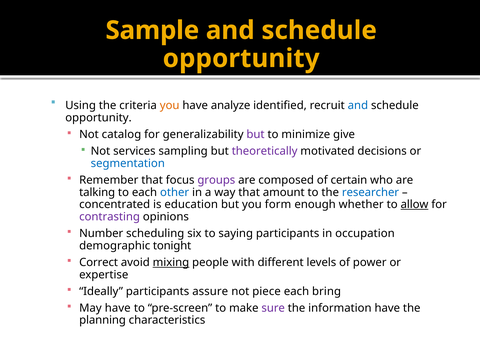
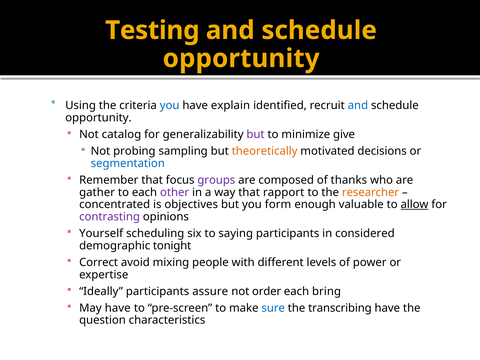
Sample: Sample -> Testing (152, 30)
you colour: orange -> blue (170, 106)
analyze: analyze -> explain (230, 106)
services: services -> probing (134, 151)
theoretically colour: purple -> orange (265, 151)
certain: certain -> thanks (349, 180)
talking: talking -> gather (97, 192)
other colour: blue -> purple (175, 192)
amount: amount -> rapport (284, 192)
researcher colour: blue -> orange (370, 192)
education: education -> objectives (191, 205)
whether: whether -> valuable (361, 205)
Number: Number -> Yourself (101, 233)
occupation: occupation -> considered (365, 233)
mixing underline: present -> none (171, 262)
piece: piece -> order (267, 291)
sure colour: purple -> blue (273, 308)
information: information -> transcribing (340, 308)
planning: planning -> question (103, 320)
